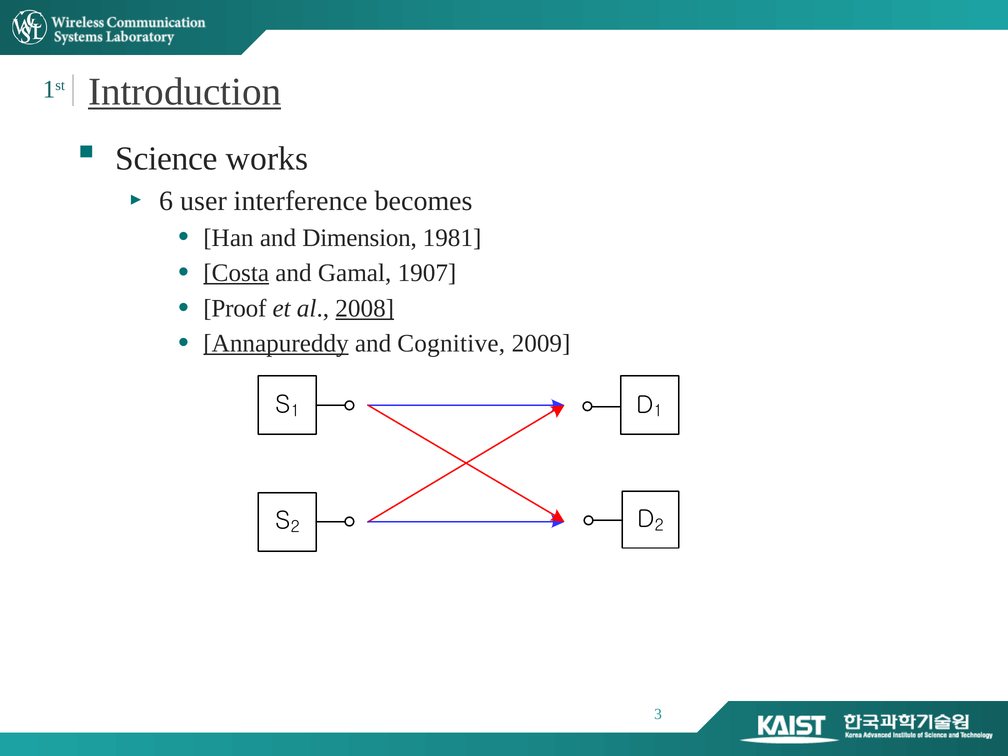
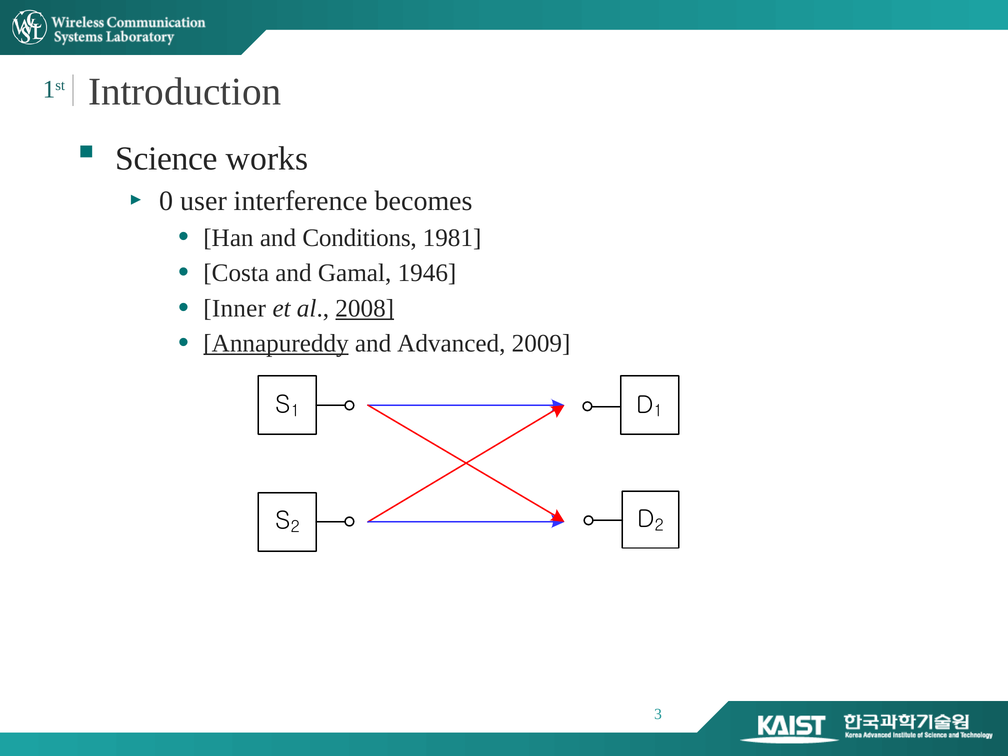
Introduction underline: present -> none (185, 92)
6: 6 -> 0 (166, 201)
Dimension: Dimension -> Conditions (360, 238)
Costa underline: present -> none (236, 273)
1907: 1907 -> 1946 (427, 273)
Proof: Proof -> Inner (235, 308)
Cognitive: Cognitive -> Advanced (451, 344)
